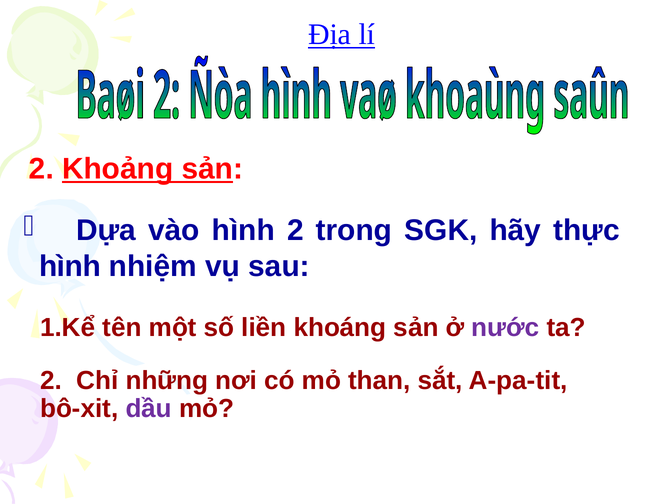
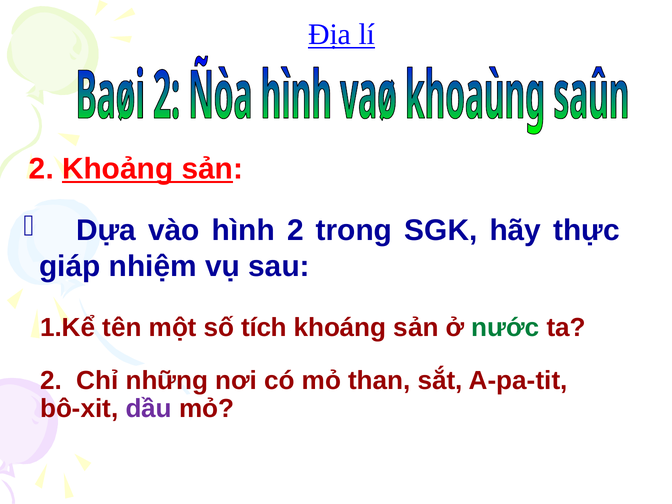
hình: hình -> giáp (70, 266)
liền: liền -> tích (264, 327)
nước colour: purple -> green (505, 327)
